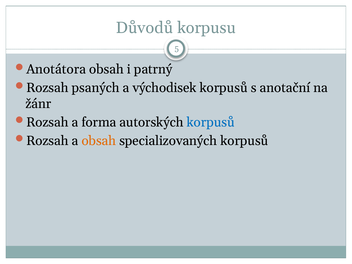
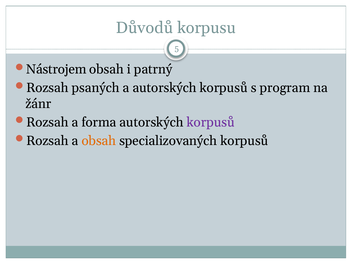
Anotátora: Anotátora -> Nástrojem (56, 69)
a východisek: východisek -> autorských (164, 88)
anotační: anotační -> program (285, 88)
korpusů colour: blue -> purple (211, 122)
